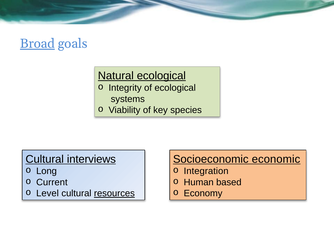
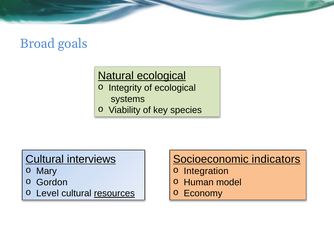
Broad underline: present -> none (37, 44)
economic: economic -> indicators (276, 159)
Long: Long -> Mary (47, 172)
Current: Current -> Gordon (52, 183)
based: based -> model (229, 183)
